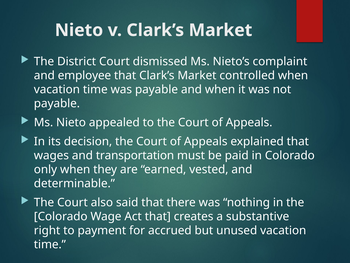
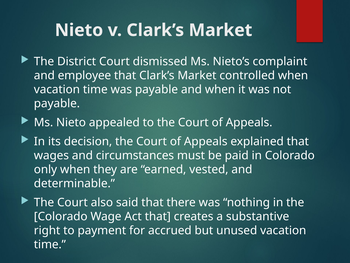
transportation: transportation -> circumstances (135, 155)
